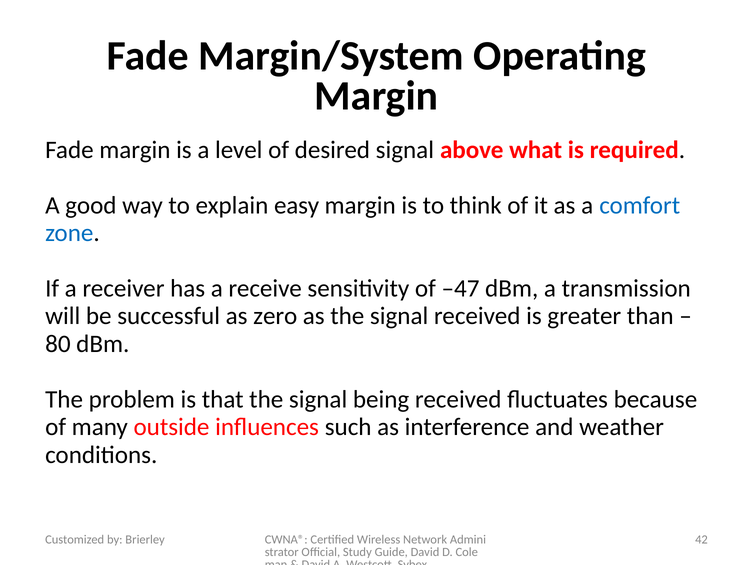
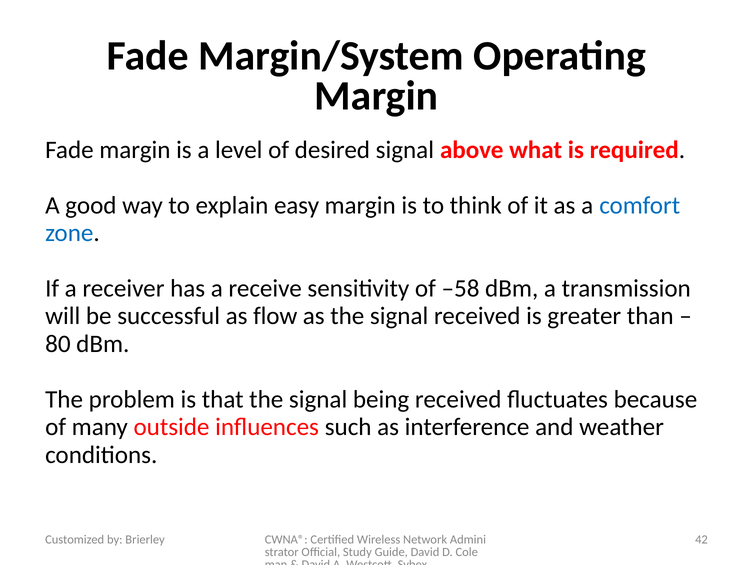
–47: –47 -> –58 (461, 288)
zero: zero -> flow (275, 316)
